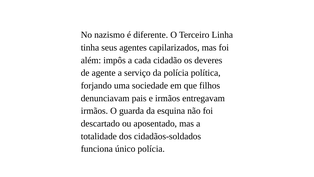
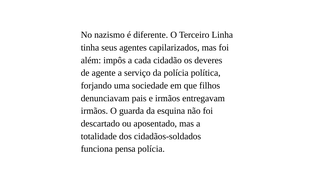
único: único -> pensa (125, 149)
